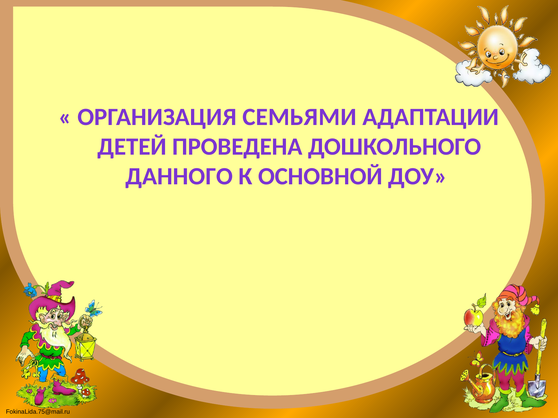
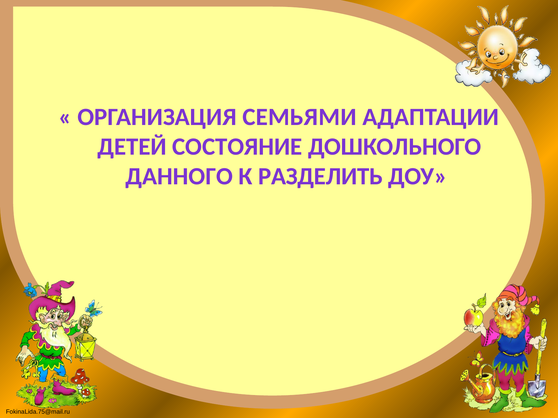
ПРОВЕДЕНА: ПРОВЕДЕНА -> СОСТОЯНИЕ (237, 147)
ОСНОВНОЙ: ОСНОВНОЙ -> РАЗДЕЛИТЬ (320, 177)
